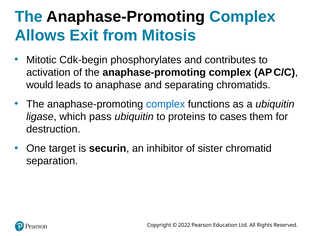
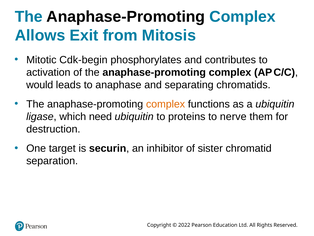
complex colour: blue -> orange (166, 104)
pass: pass -> need (100, 116)
cases: cases -> nerve (233, 116)
